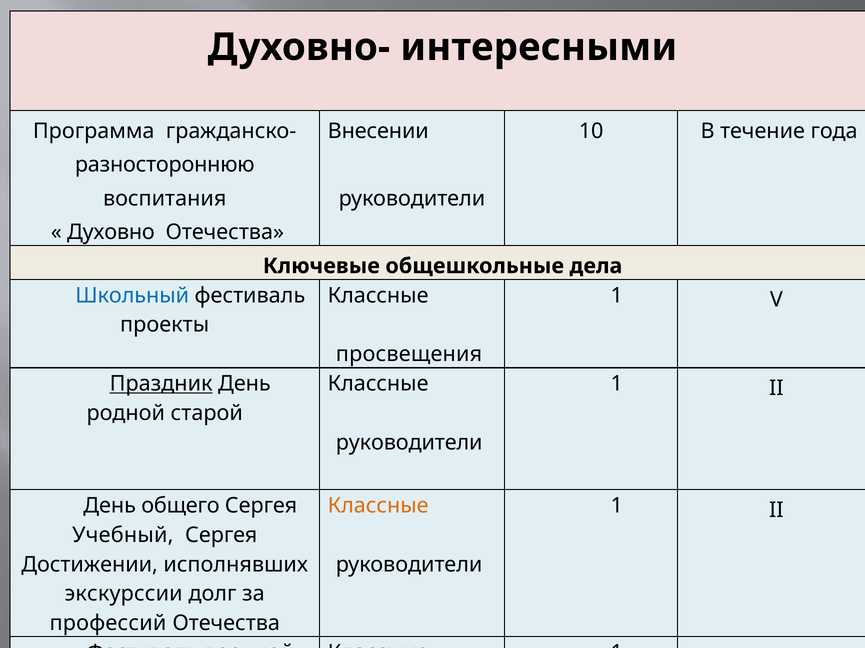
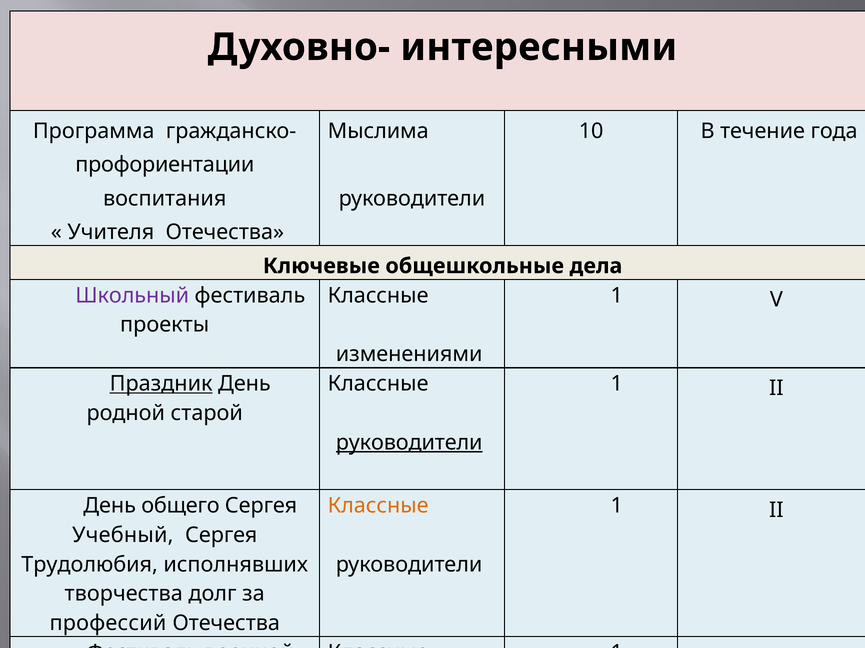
Внесении: Внесении -> Мыслима (378, 131)
разностороннюю: разностороннюю -> профориентации (165, 165)
Духовно: Духовно -> Учителя (111, 232)
Школьный colour: blue -> purple (132, 296)
просвещения: просвещения -> изменениями (409, 355)
руководители underline: none -> present (409, 443)
Достижении: Достижении -> Трудолюбия (90, 565)
экскурссии: экскурссии -> творчества (124, 594)
